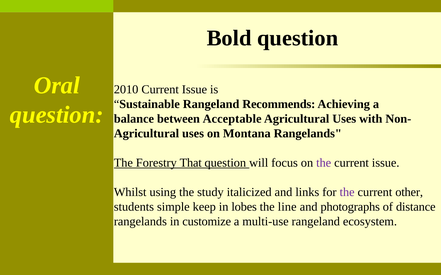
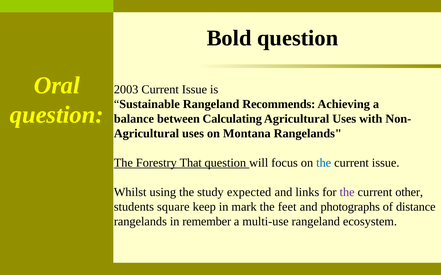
2010: 2010 -> 2003 (126, 90)
Acceptable: Acceptable -> Calculating (232, 119)
the colour: purple -> blue (324, 163)
italicized: italicized -> expected (249, 193)
simple: simple -> square (173, 207)
lobes: lobes -> mark (244, 207)
line: line -> feet (287, 207)
customize: customize -> remember (207, 222)
